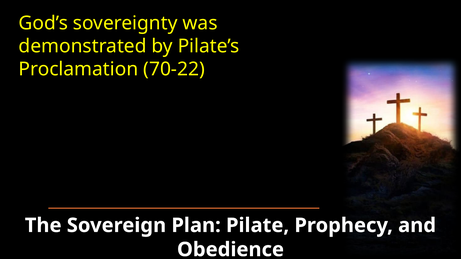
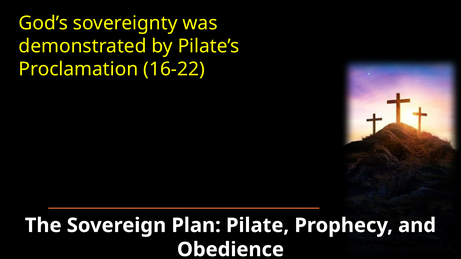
70-22: 70-22 -> 16-22 (174, 69)
